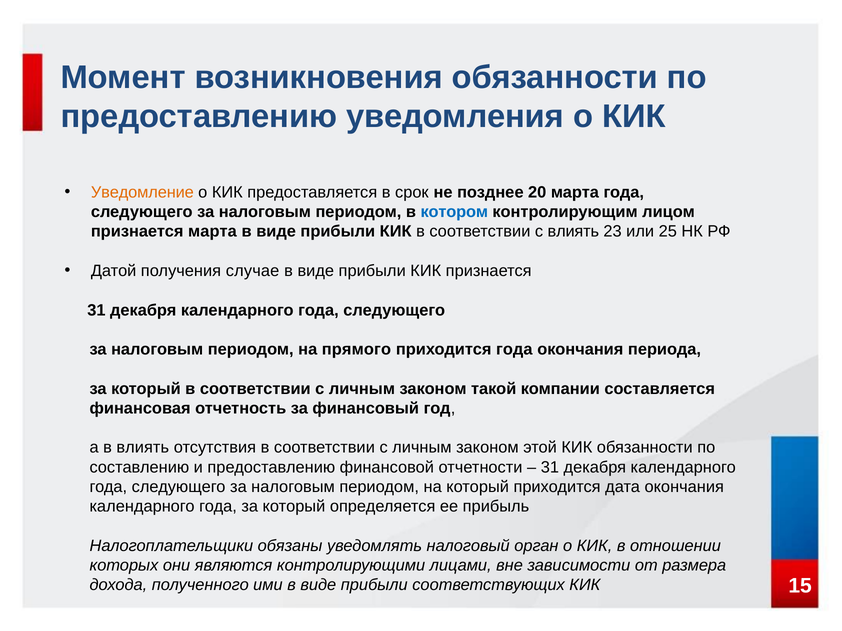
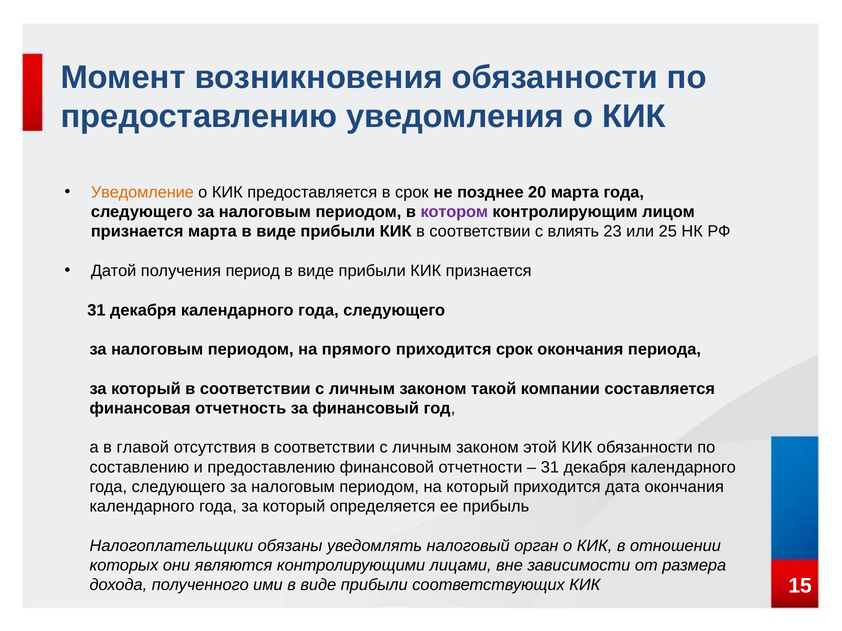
котором colour: blue -> purple (454, 212)
случае: случае -> период (253, 271)
приходится года: года -> срок (514, 350)
в влиять: влиять -> главой (143, 448)
